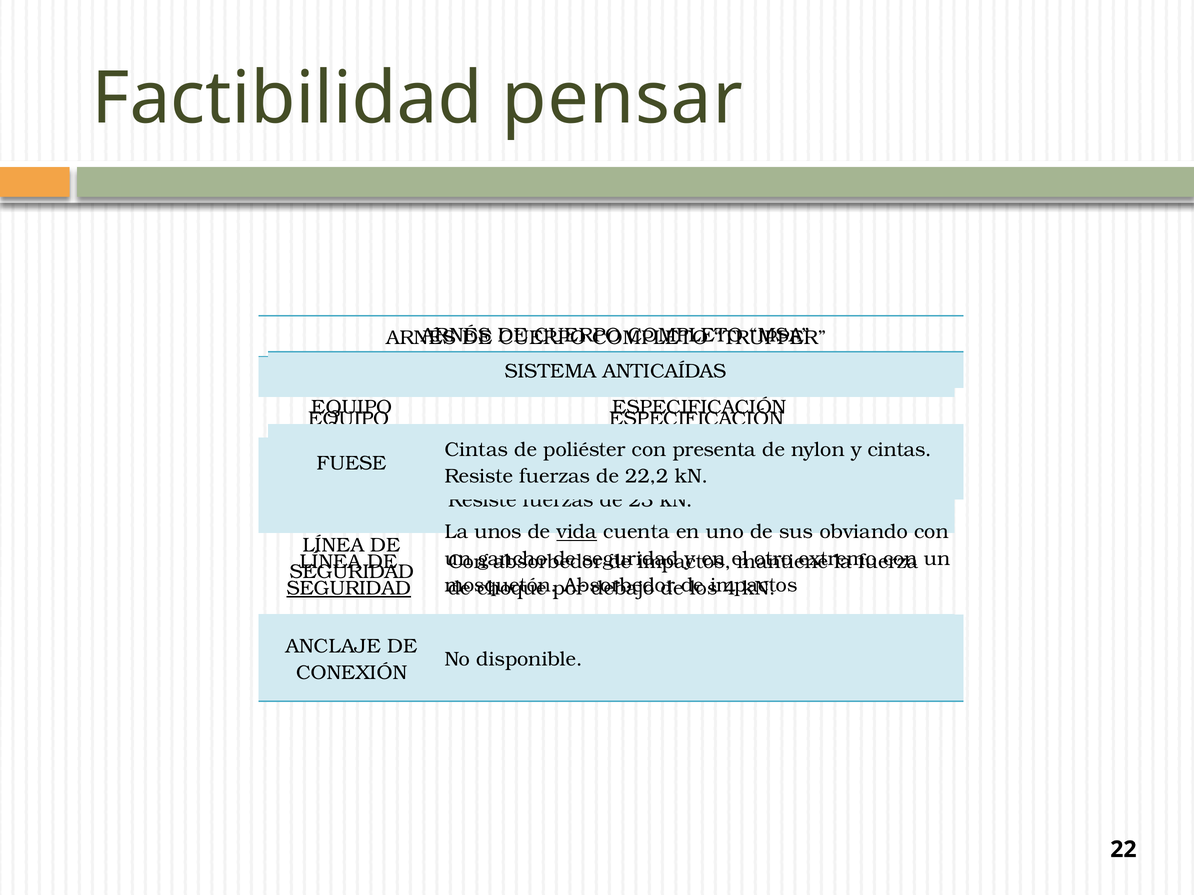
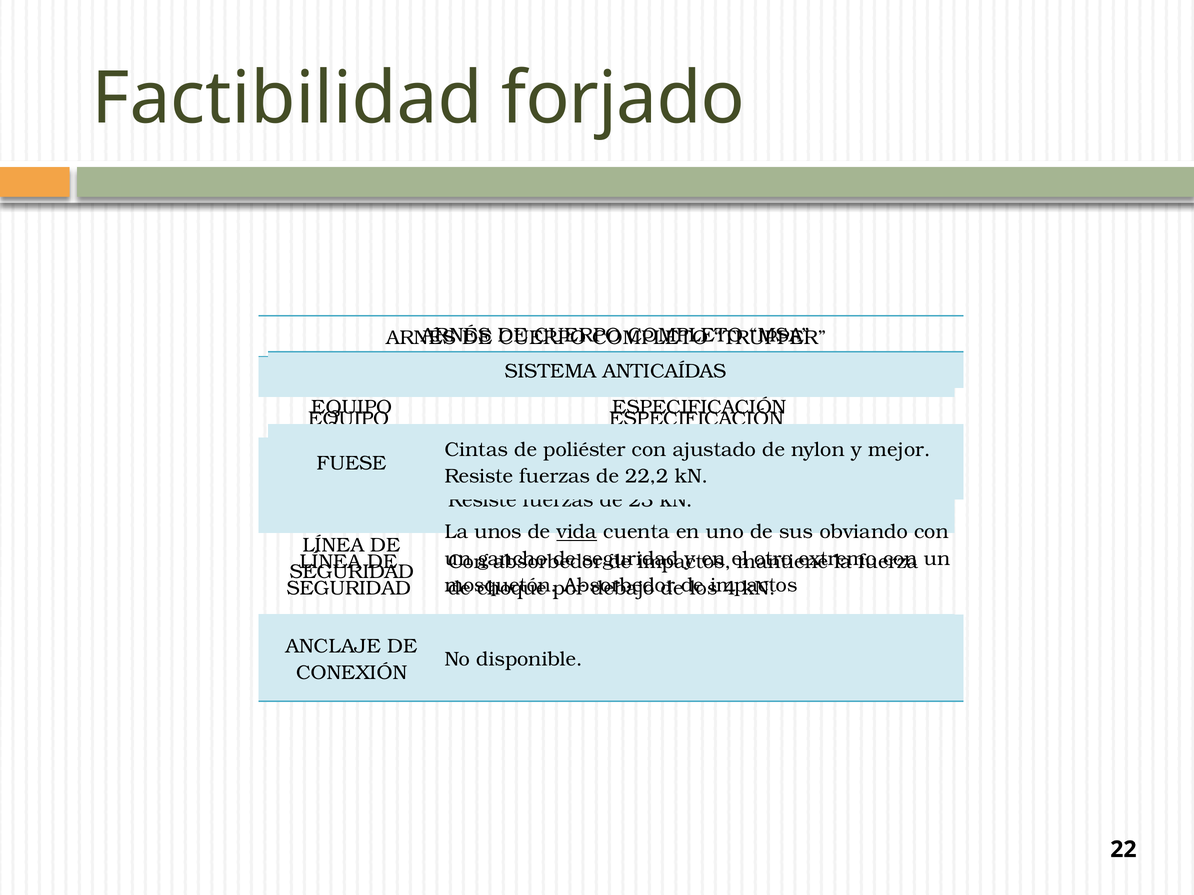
Factibilidad pensar: pensar -> forjado (623, 99)
presenta: presenta -> ajustado (714, 450)
y cintas: cintas -> mejor (900, 450)
SEGURIDAD underline: present -> none (349, 588)
